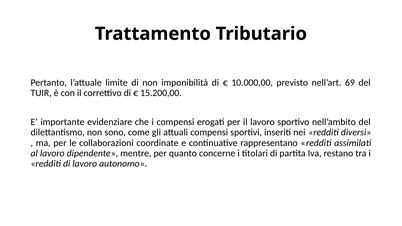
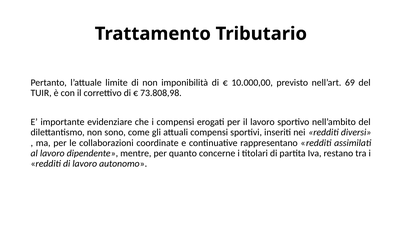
15.200,00: 15.200,00 -> 73.808,98 (161, 93)
